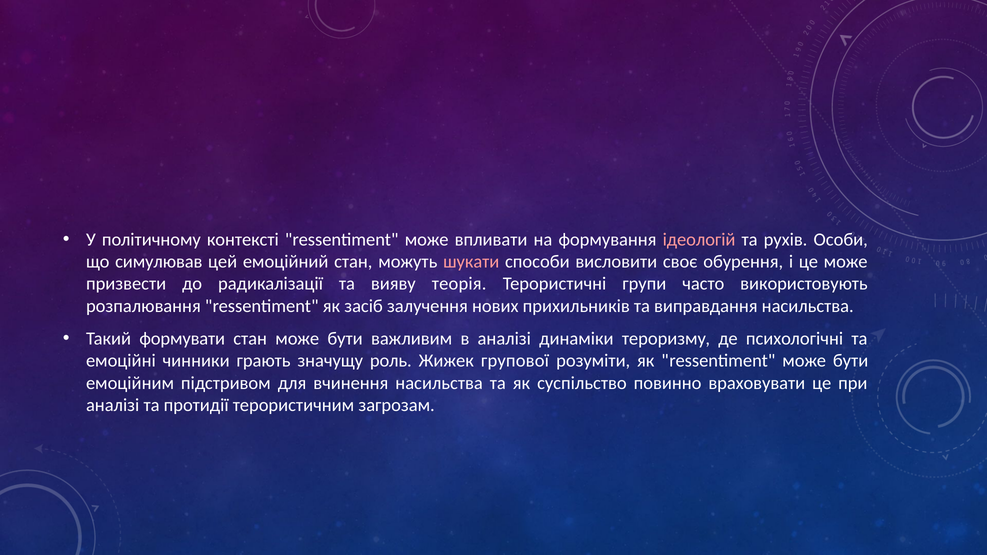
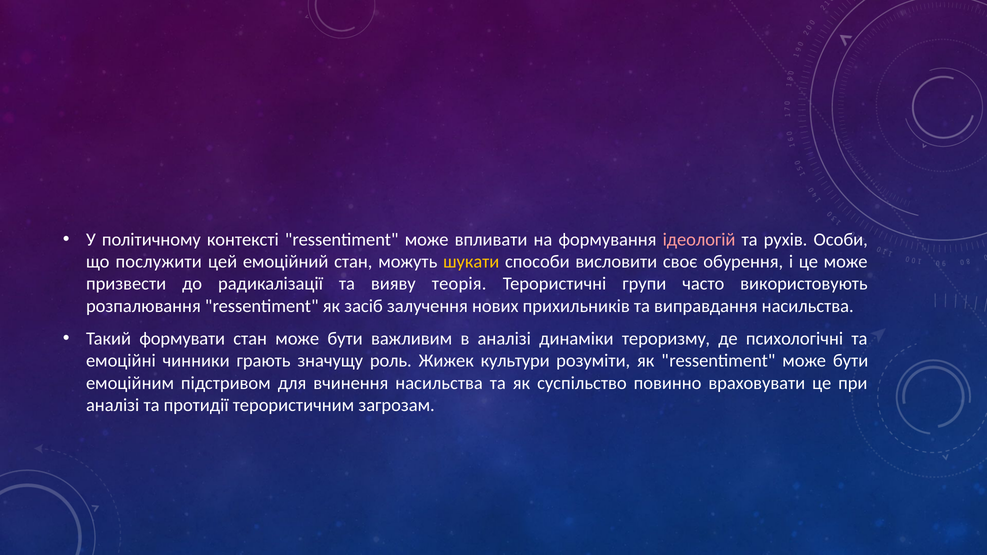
симулював: симулював -> послужити (159, 262)
шукати colour: pink -> yellow (471, 262)
групової: групової -> культури (515, 361)
